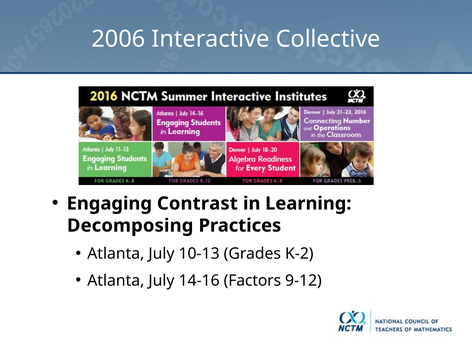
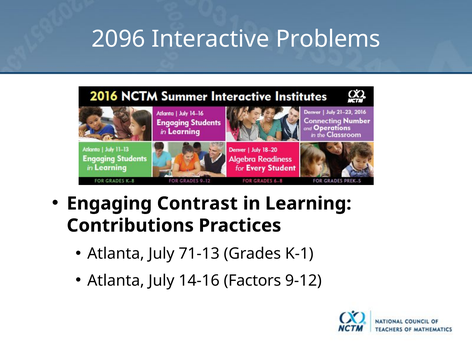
2006: 2006 -> 2096 (118, 39)
Collective: Collective -> Problems (328, 39)
Decomposing: Decomposing -> Contributions (130, 226)
10-13: 10-13 -> 71-13 (199, 254)
K-2: K-2 -> K-1 (299, 254)
